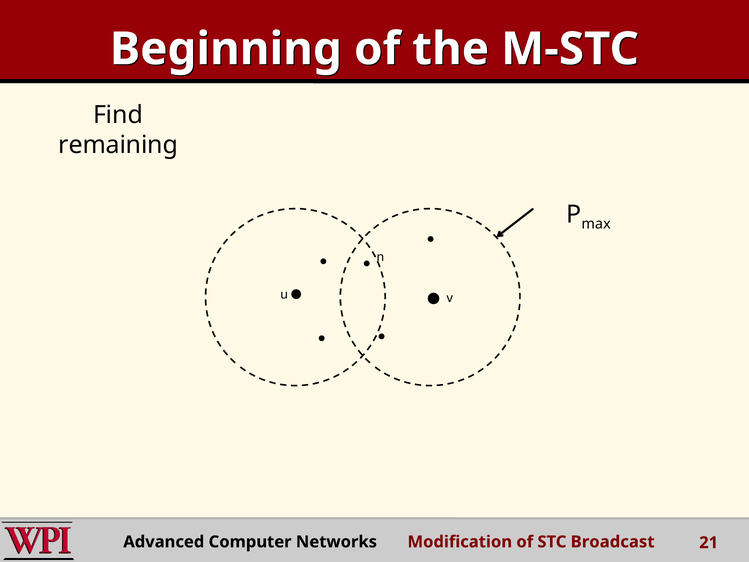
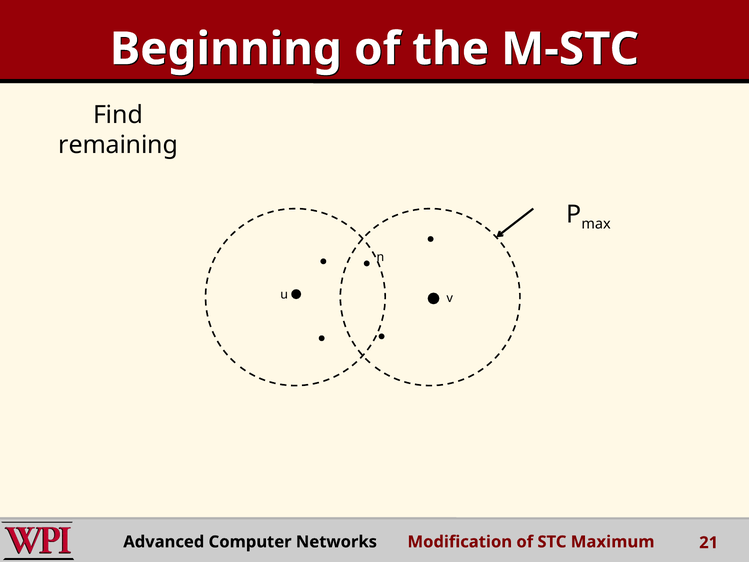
Broadcast: Broadcast -> Maximum (613, 542)
